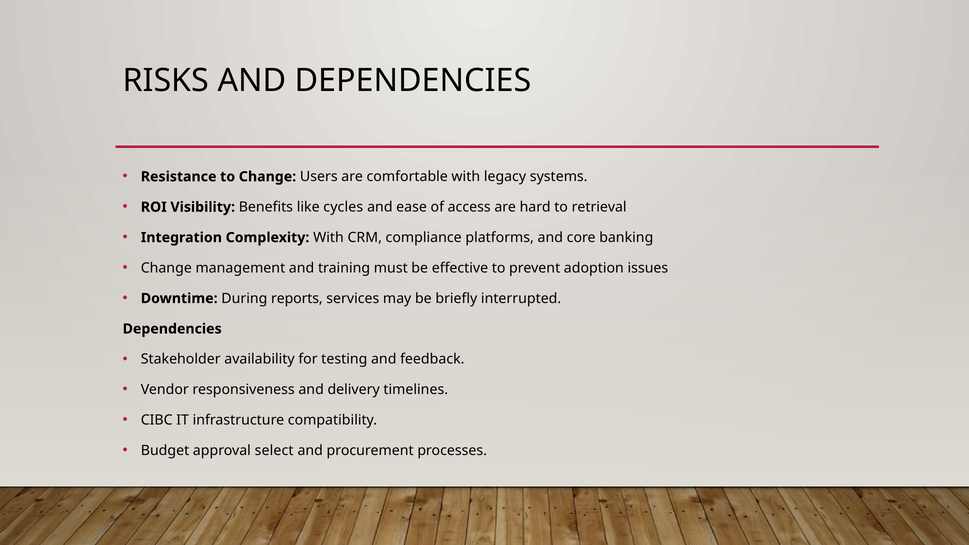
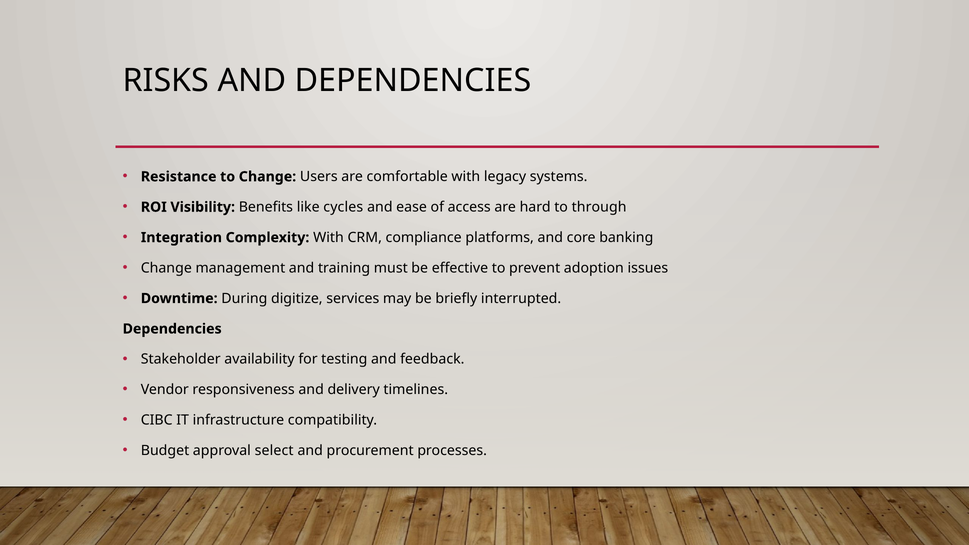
retrieval: retrieval -> through (599, 207)
reports: reports -> digitize (297, 298)
